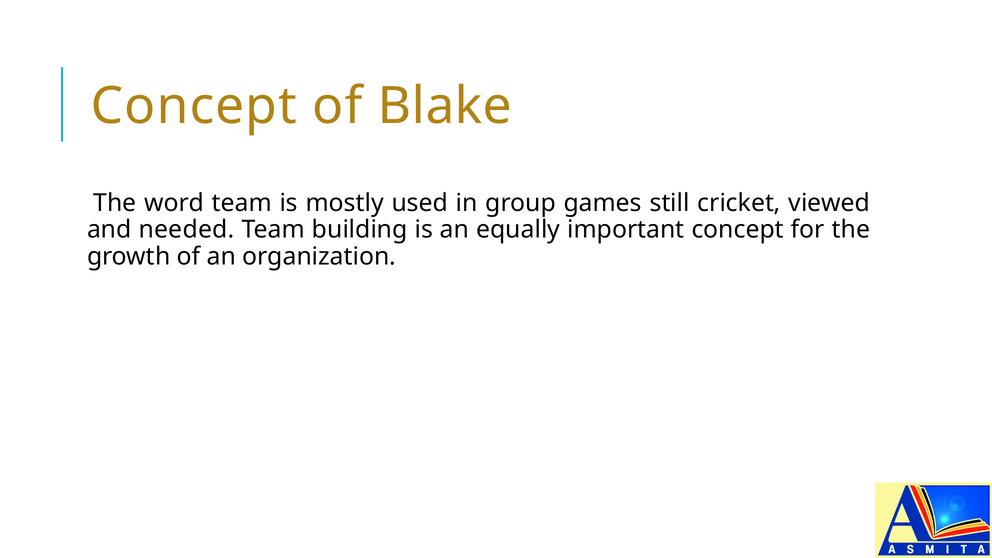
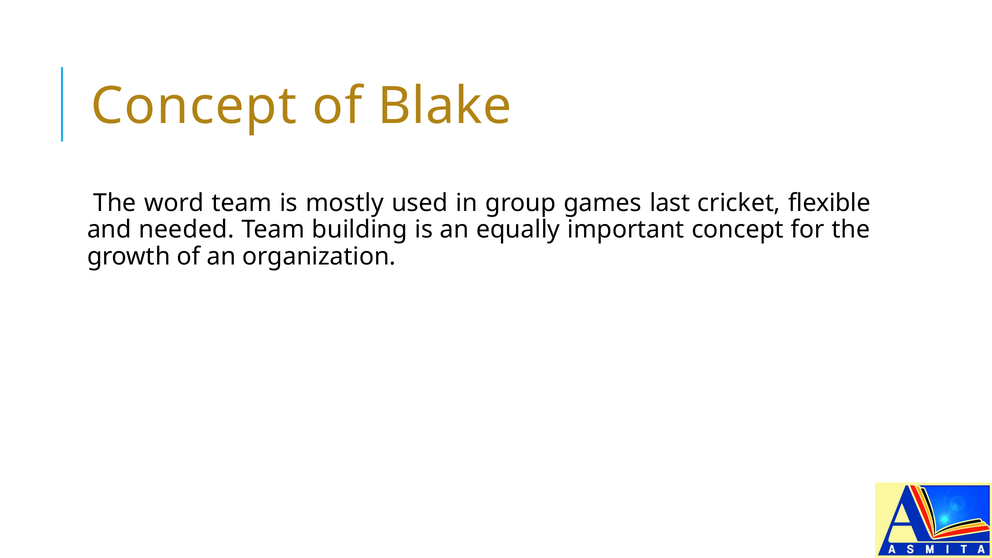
still: still -> last (670, 203)
viewed: viewed -> flexible (829, 203)
